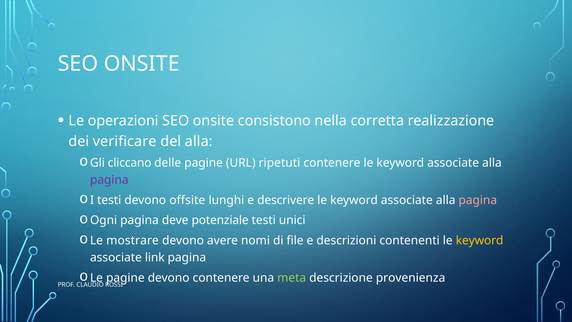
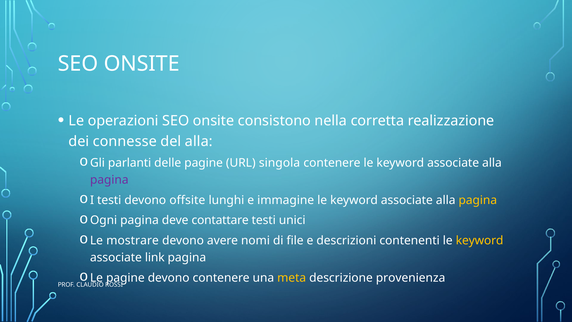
verificare: verificare -> connesse (125, 141)
cliccano: cliccano -> parlanti (130, 163)
ripetuti: ripetuti -> singola (279, 163)
descrivere: descrivere -> immagine (286, 200)
pagina colour: pink -> yellow (478, 200)
potenziale: potenziale -> contattare (220, 220)
meta colour: light green -> yellow (292, 278)
